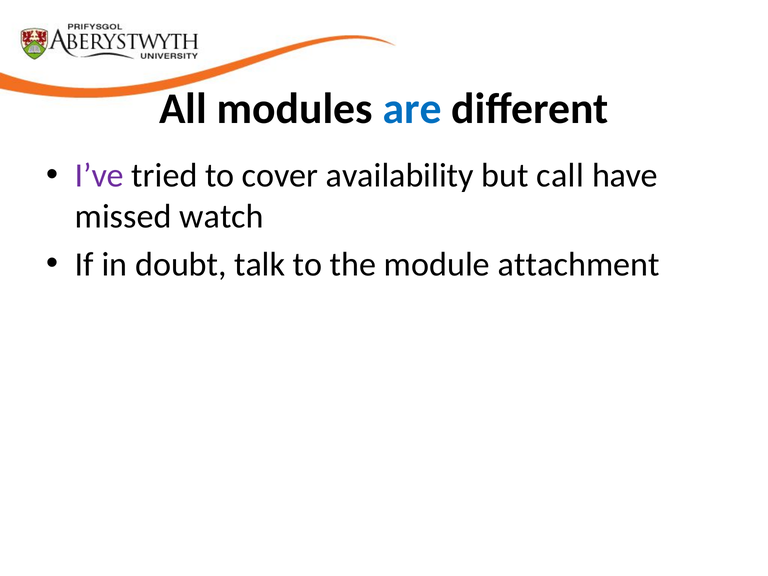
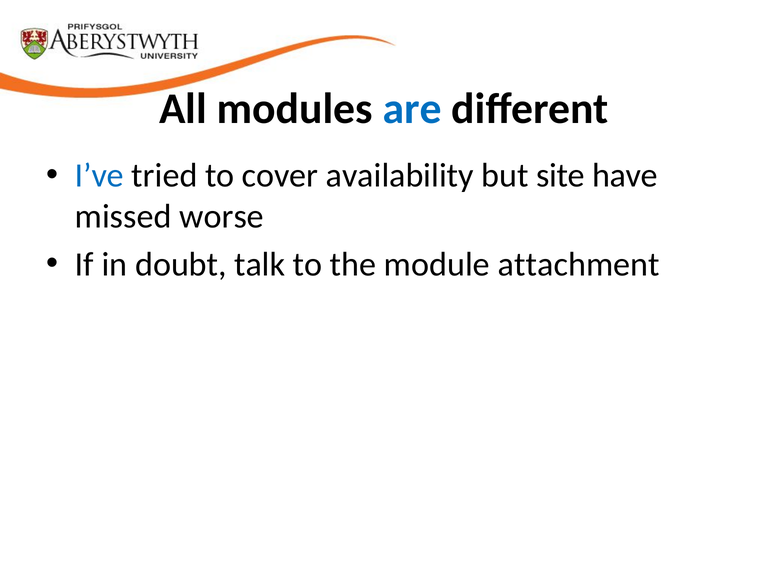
I’ve colour: purple -> blue (99, 176)
call: call -> site (560, 176)
watch: watch -> worse (222, 217)
